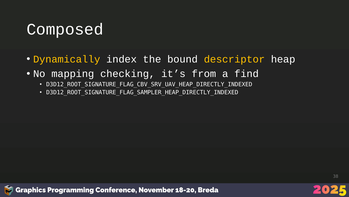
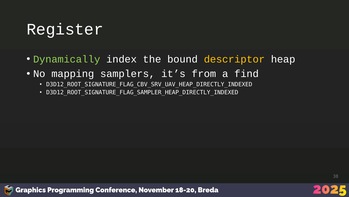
Composed: Composed -> Register (65, 29)
Dynamically colour: yellow -> light green (67, 59)
checking: checking -> samplers (128, 74)
